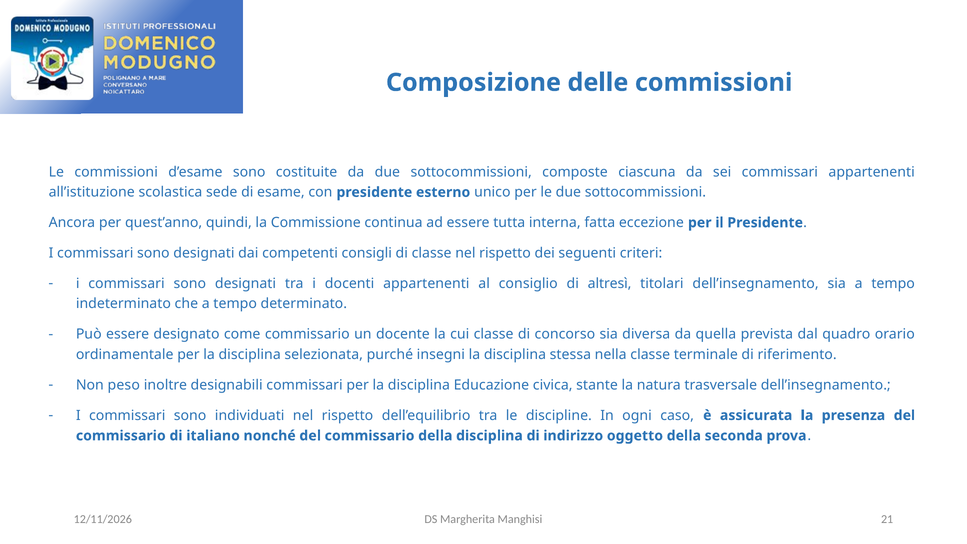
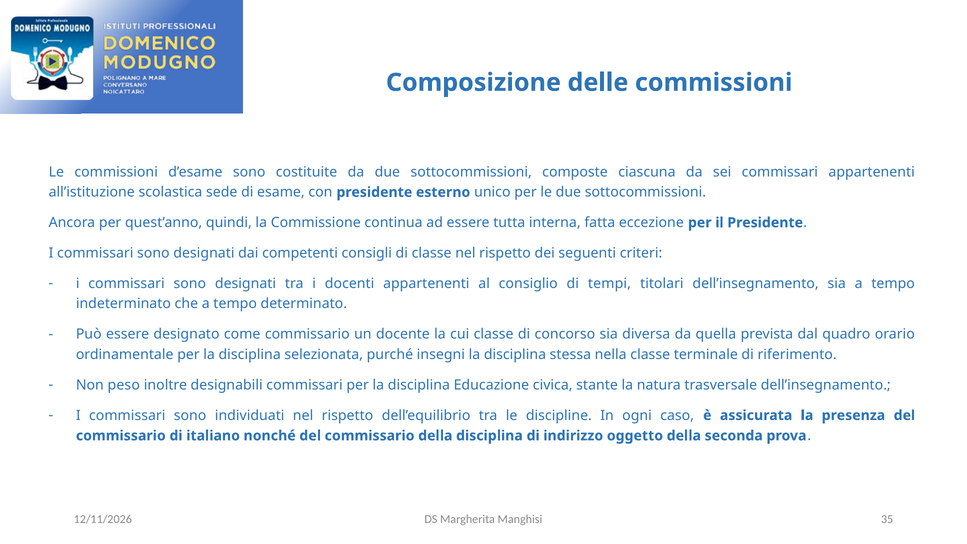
altresì: altresì -> tempi (609, 283)
21: 21 -> 35 (887, 519)
